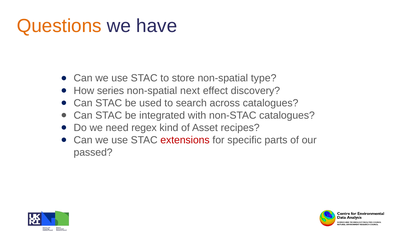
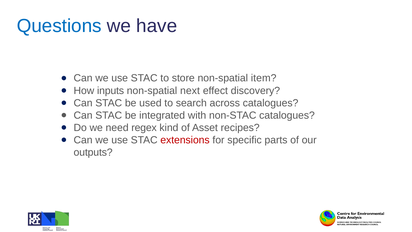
Questions colour: orange -> blue (59, 26)
type: type -> item (264, 78)
series: series -> inputs (111, 91)
passed: passed -> outputs (93, 152)
